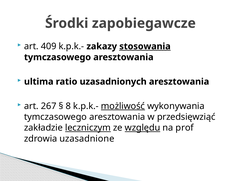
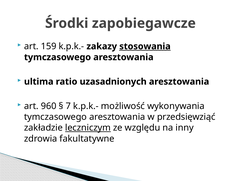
409: 409 -> 159 (49, 46)
267: 267 -> 960 (49, 106)
8: 8 -> 7 (68, 106)
możliwość underline: present -> none (123, 106)
względu underline: present -> none (142, 128)
prof: prof -> inny (185, 128)
uzasadnione: uzasadnione -> fakultatywne (87, 138)
